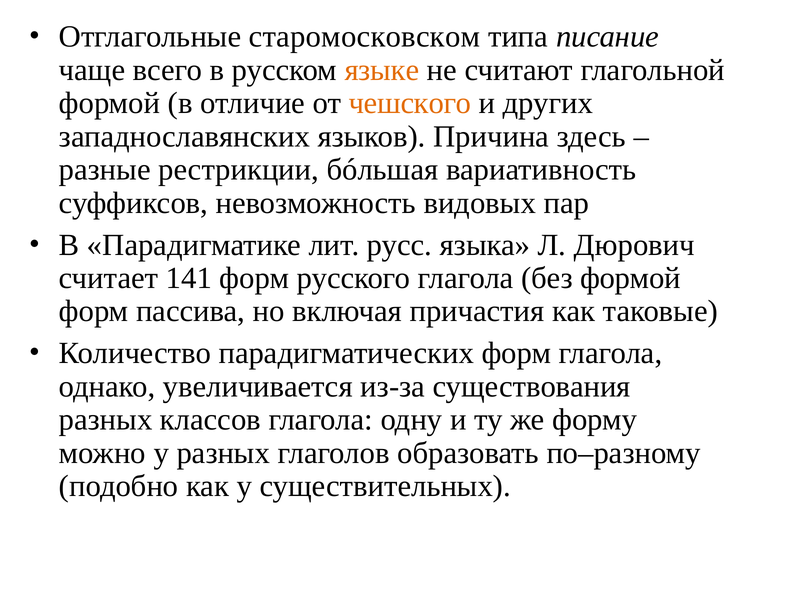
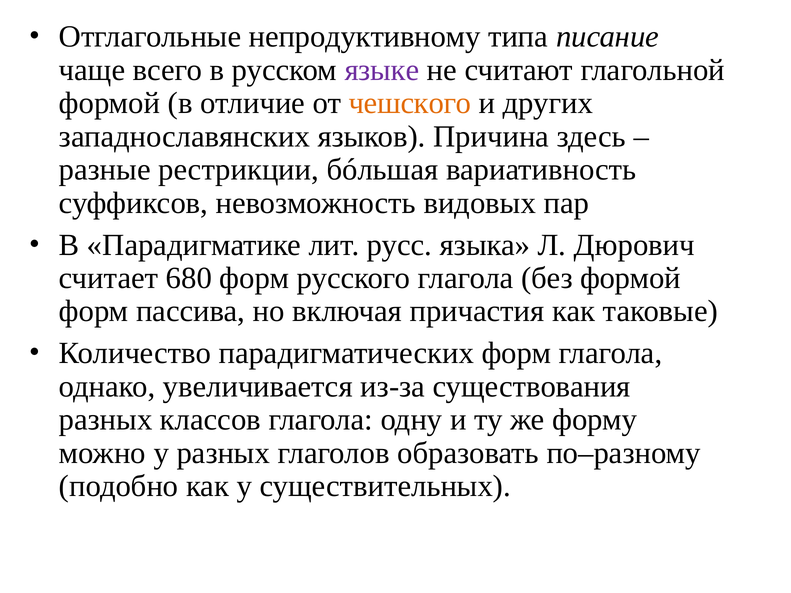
старомосковском: старомосковском -> непродуктивному (365, 37)
языке colour: orange -> purple (382, 70)
141: 141 -> 680 (189, 278)
